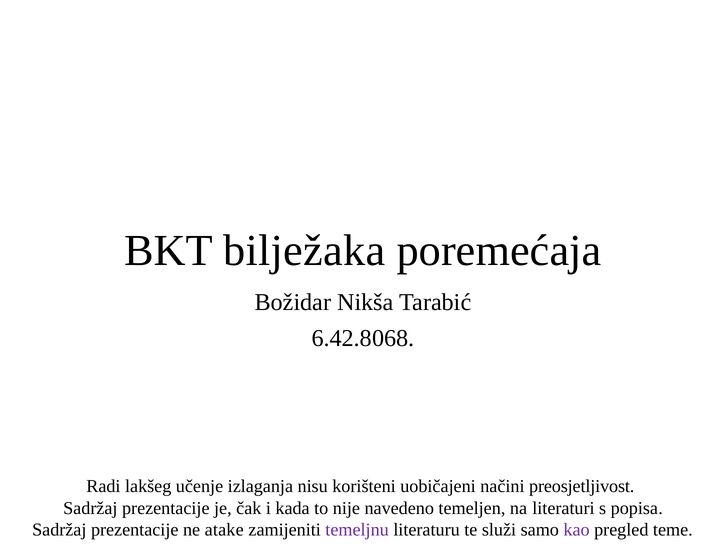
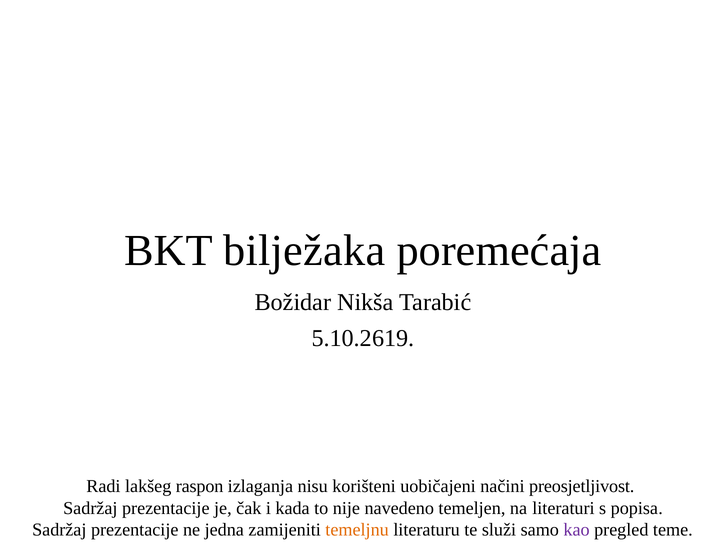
6.42.8068: 6.42.8068 -> 5.10.2619 (363, 339)
učenje: učenje -> raspon (200, 487)
atake: atake -> jedna (224, 530)
temeljnu colour: purple -> orange (357, 530)
